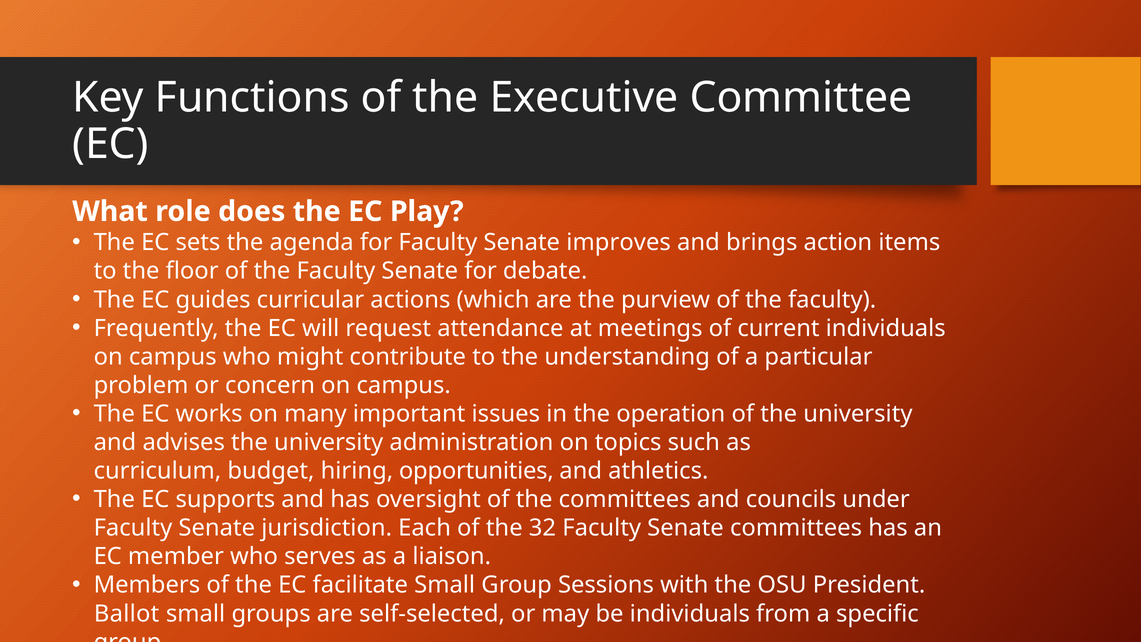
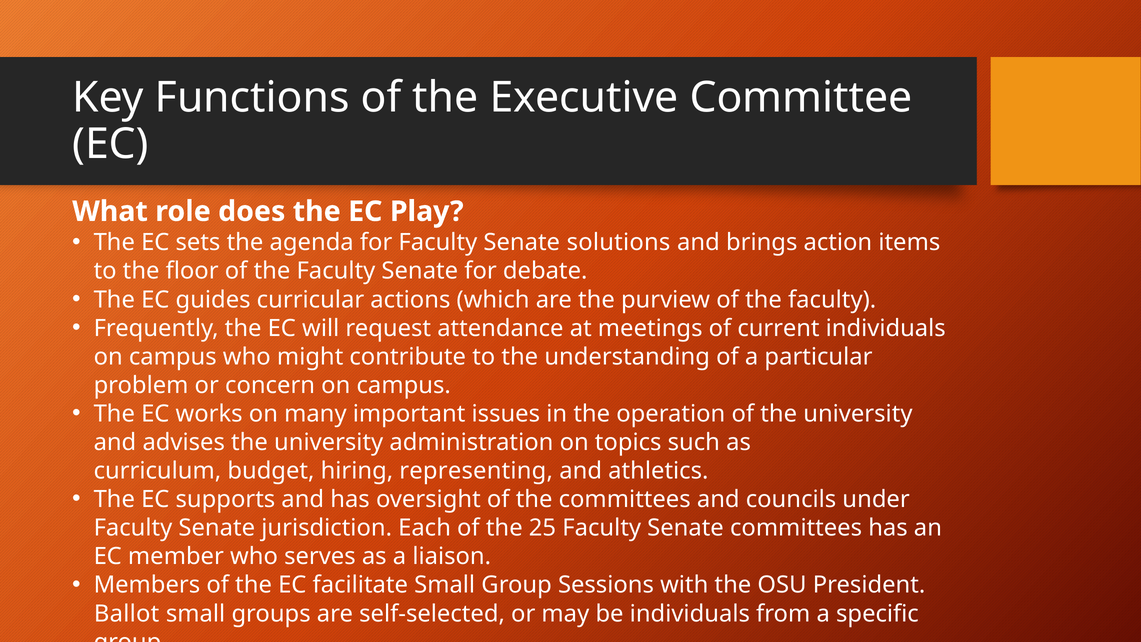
improves: improves -> solutions (619, 243)
opportunities: opportunities -> representing (476, 471)
32: 32 -> 25 (542, 528)
